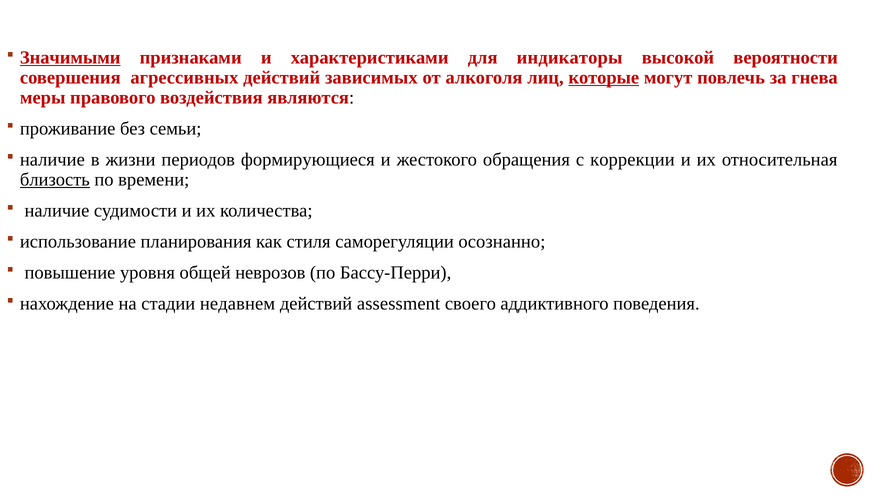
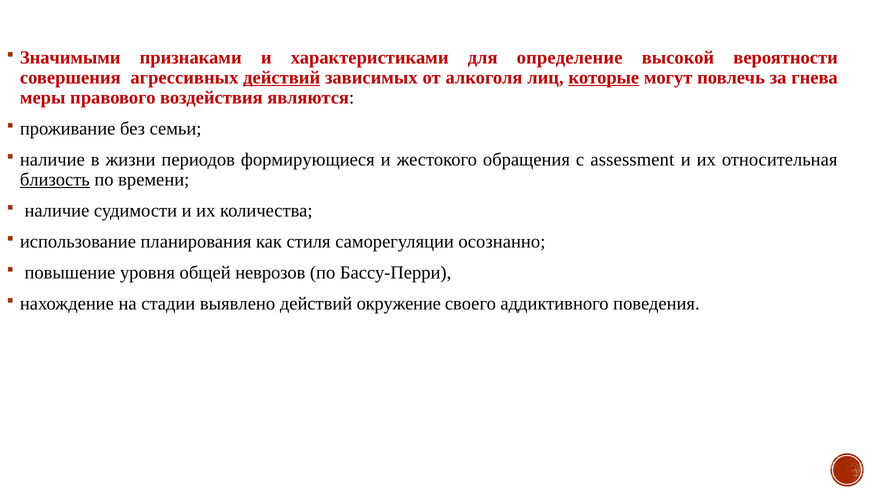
Значимыми underline: present -> none (70, 58)
индикаторы: индикаторы -> определение (570, 58)
действий underline: none -> present (282, 78)
коррекции: коррекции -> assessment (632, 160)
недавнем: недавнем -> выявлено (238, 304)
assessment: assessment -> окружение (399, 304)
